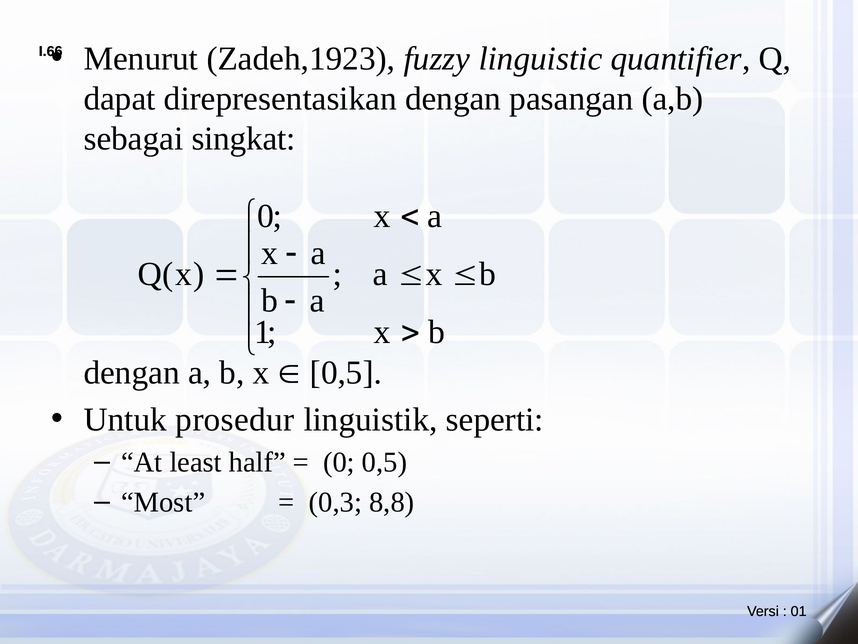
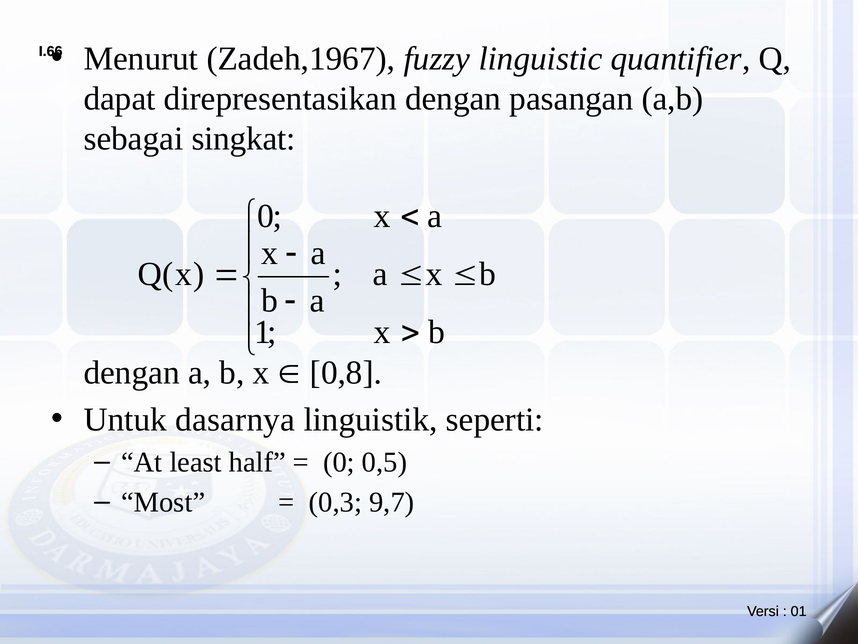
Zadeh,1923: Zadeh,1923 -> Zadeh,1967 (301, 59)
0,5: 0,5 -> 0,8 (346, 373)
prosedur: prosedur -> dasarnya (235, 419)
8,8: 8,8 -> 9,7 (392, 502)
